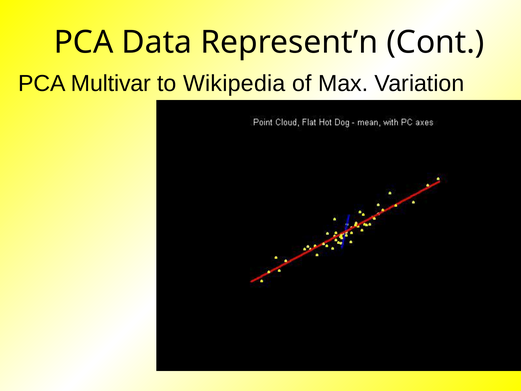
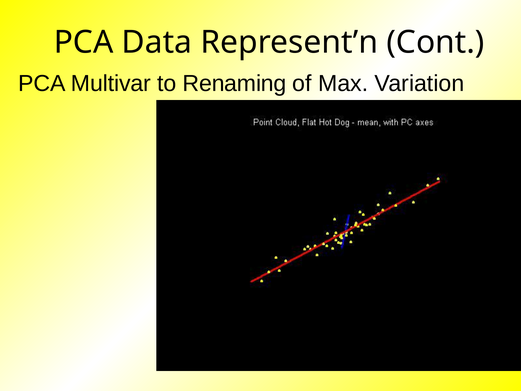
Wikipedia: Wikipedia -> Renaming (235, 84)
